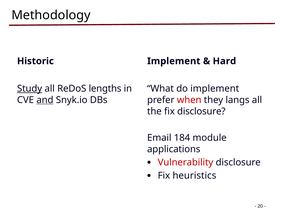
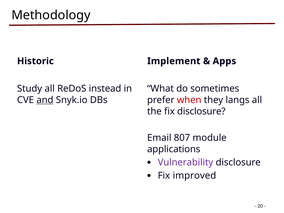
Hard: Hard -> Apps (224, 61)
Study underline: present -> none (30, 89)
lengths: lengths -> instead (105, 89)
do implement: implement -> sometimes (215, 89)
184: 184 -> 807 (182, 138)
Vulnerability colour: red -> purple (186, 162)
heuristics: heuristics -> improved (194, 176)
